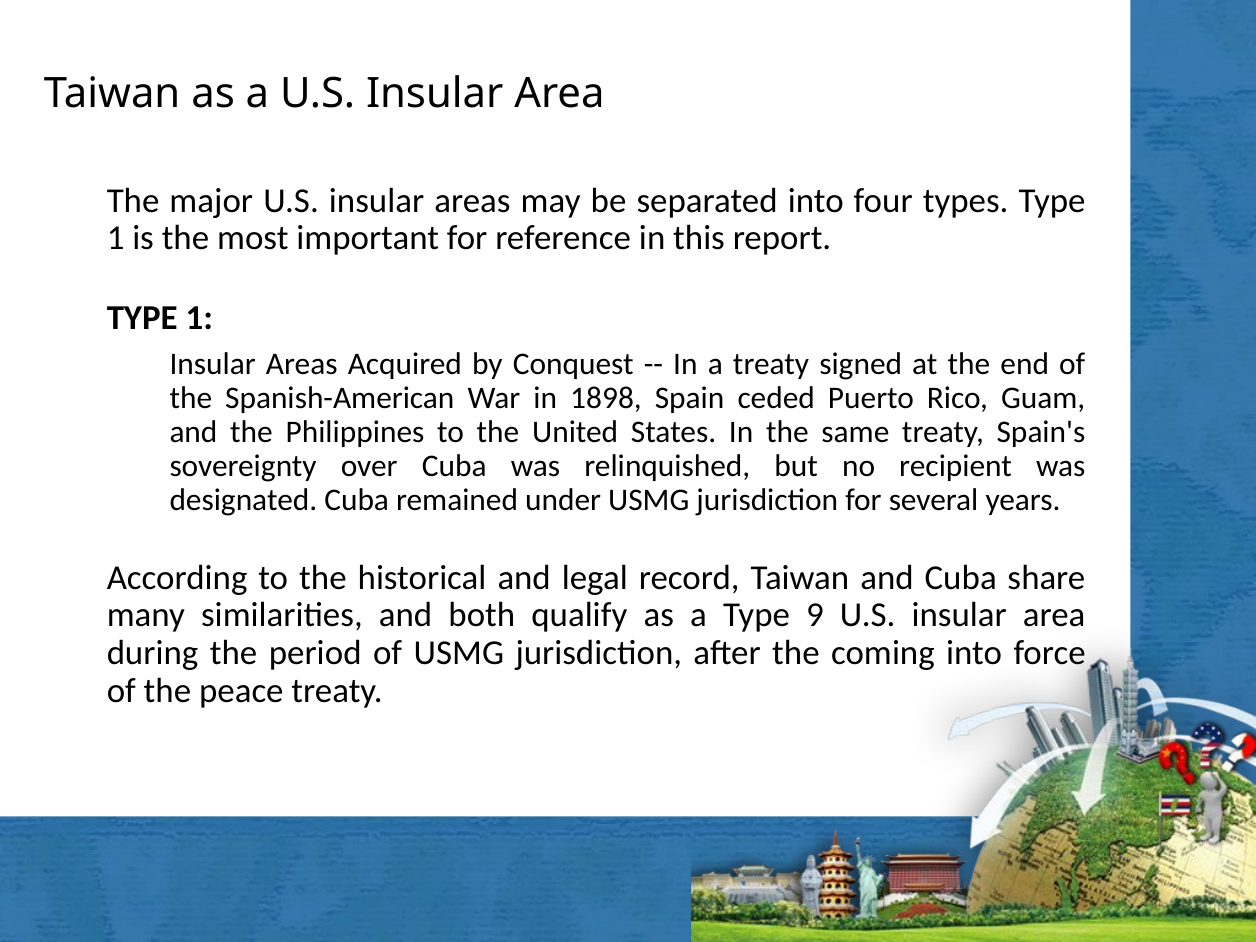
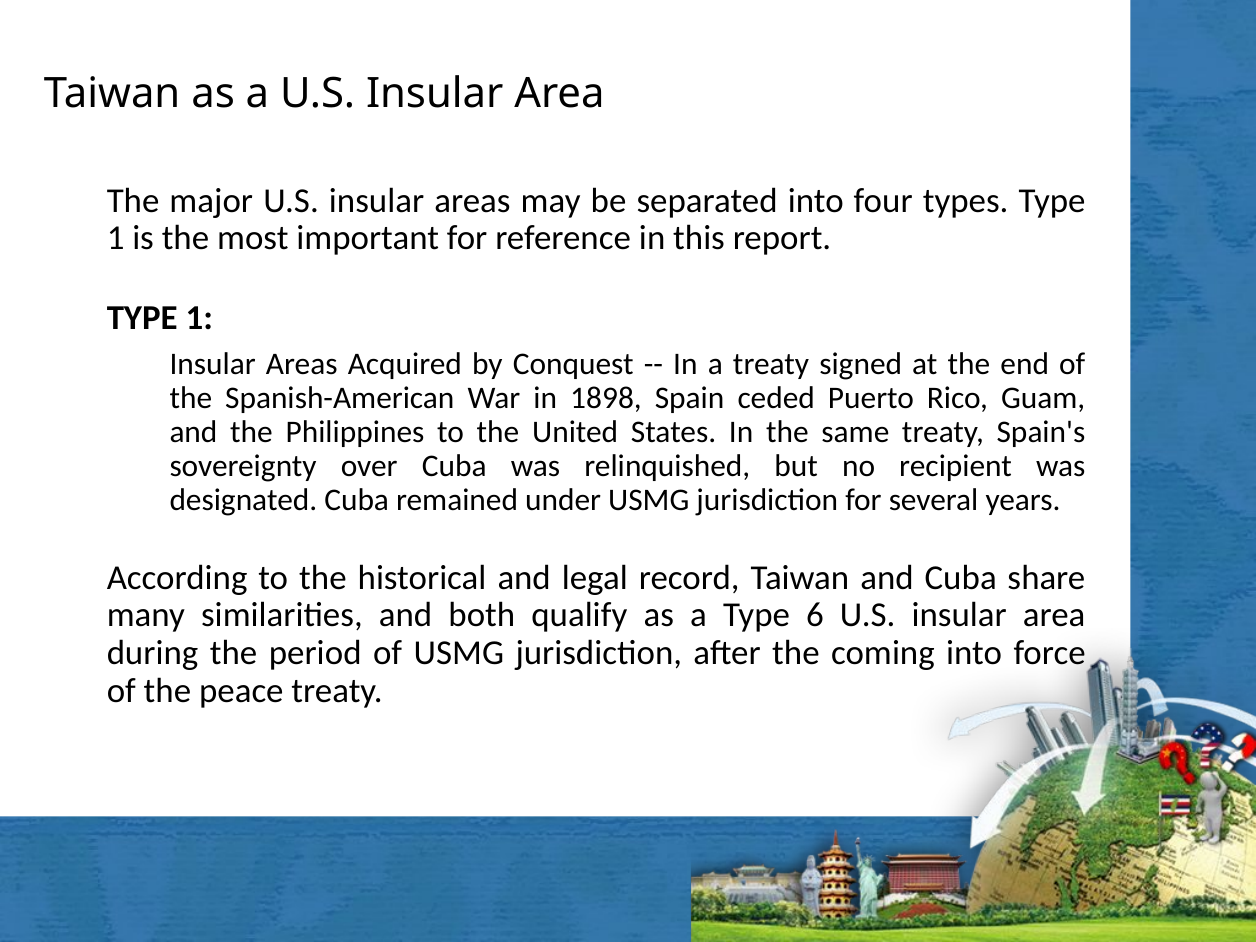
9: 9 -> 6 (815, 615)
